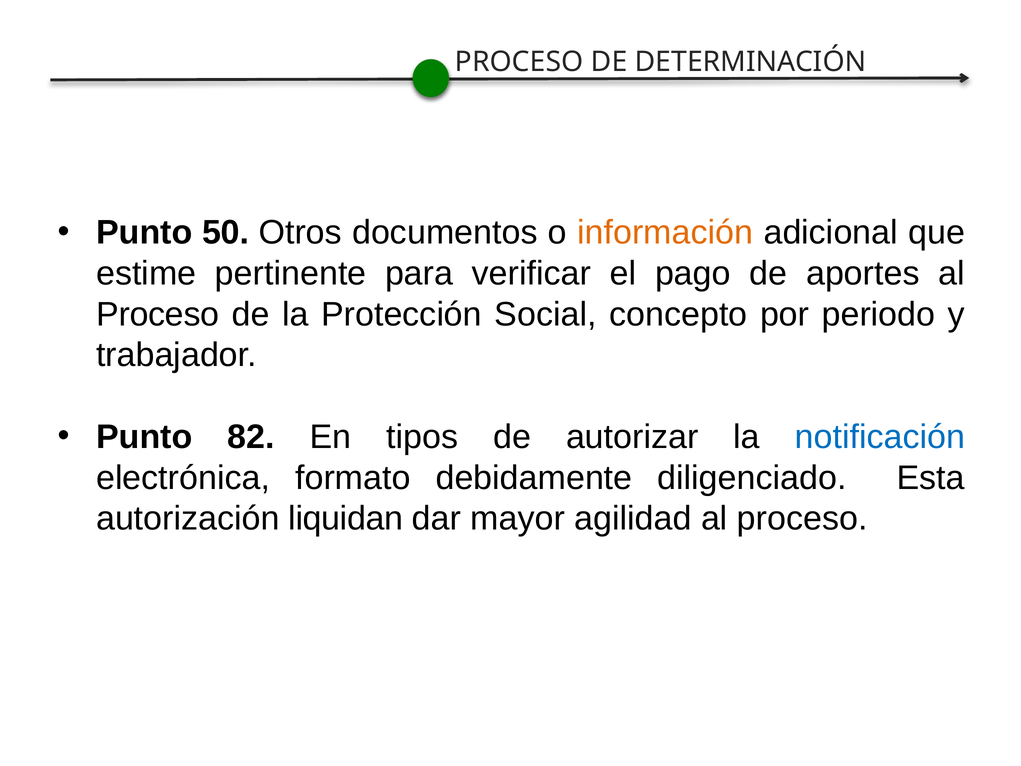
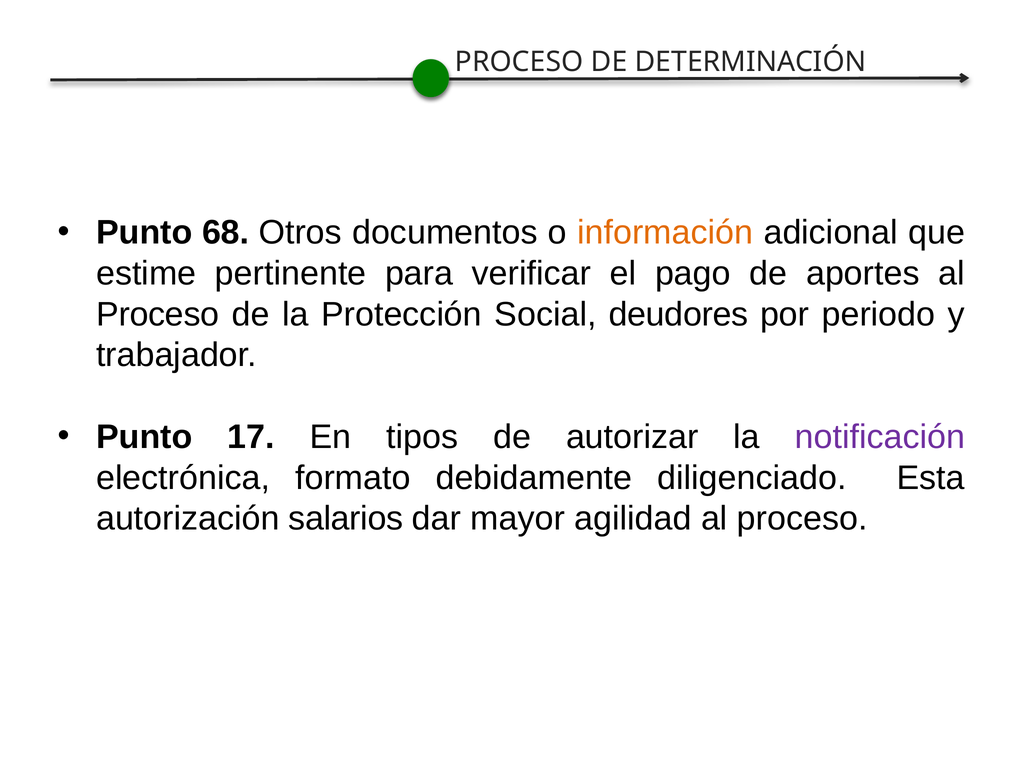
50: 50 -> 68 (226, 233)
concepto: concepto -> deudores (678, 314)
82: 82 -> 17 (251, 437)
notificación colour: blue -> purple (880, 437)
liquidan: liquidan -> salarios (346, 518)
